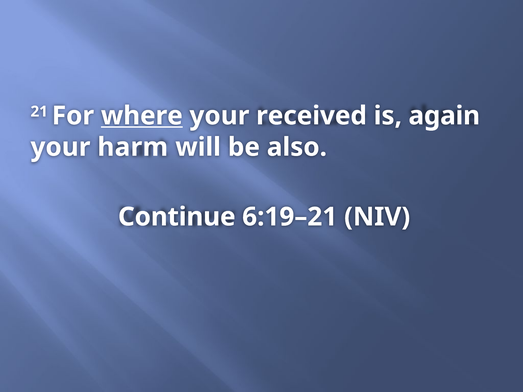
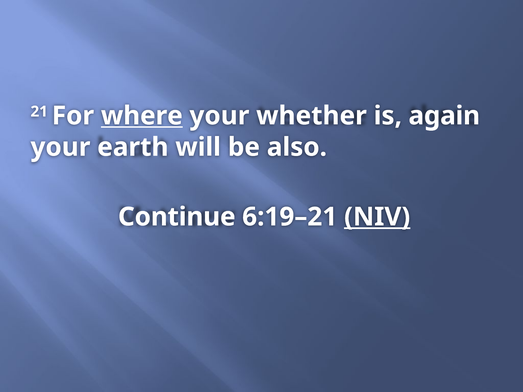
received: received -> whether (311, 116)
harm: harm -> earth (133, 147)
NIV underline: none -> present (377, 217)
